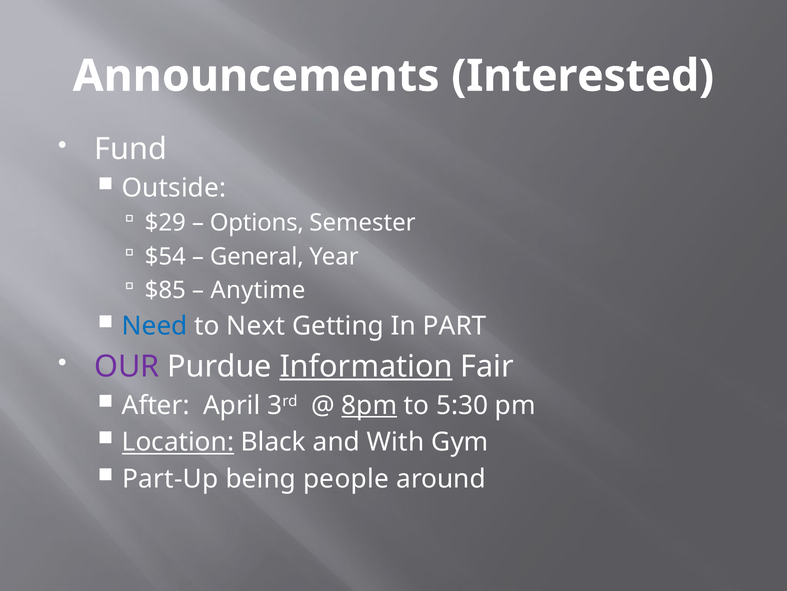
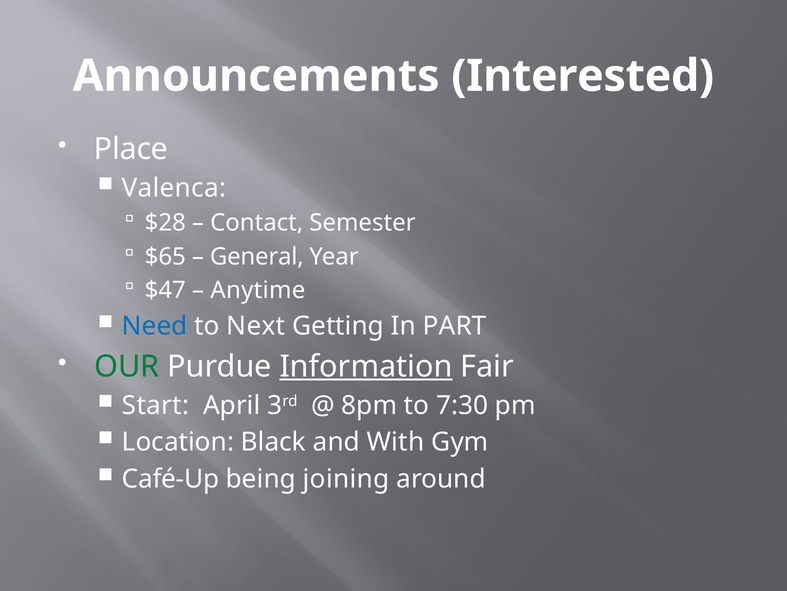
Fund: Fund -> Place (131, 149)
Outside: Outside -> Valenca (174, 188)
$29: $29 -> $28 (165, 223)
Options: Options -> Contact (257, 223)
$54: $54 -> $65 (165, 256)
$85: $85 -> $47 (165, 290)
OUR colour: purple -> green (127, 366)
After: After -> Start (156, 405)
8pm underline: present -> none (369, 405)
5:30: 5:30 -> 7:30 (462, 405)
Location underline: present -> none (178, 442)
Part-Up: Part-Up -> Café-Up (171, 478)
people: people -> joining (346, 478)
